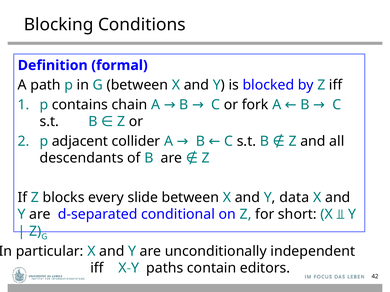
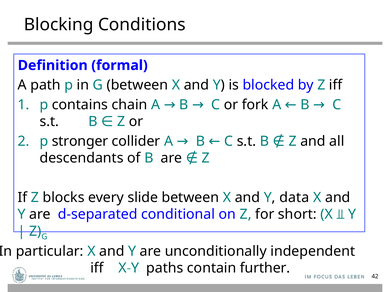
adjacent: adjacent -> stronger (80, 141)
editors: editors -> further (265, 268)
